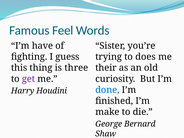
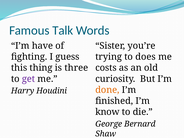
Feel: Feel -> Talk (63, 30)
their: their -> costs (106, 68)
done colour: blue -> orange (107, 90)
make: make -> know (107, 112)
